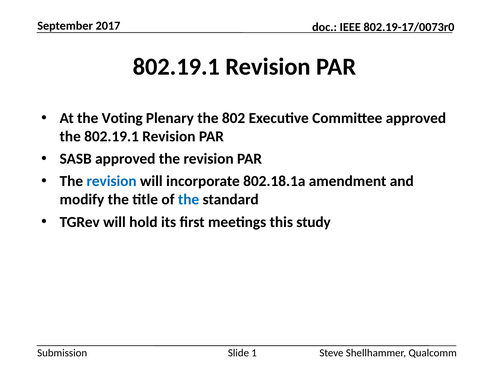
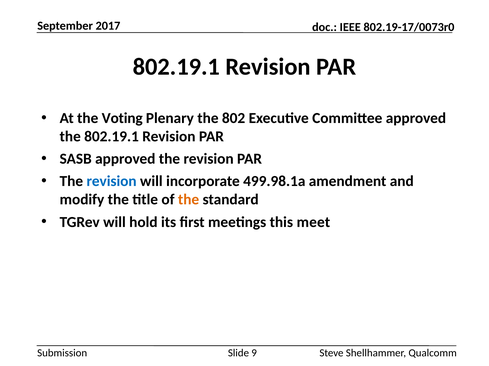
802.18.1a: 802.18.1a -> 499.98.1a (274, 182)
the colour: blue -> orange (189, 200)
study: study -> meet (313, 222)
1: 1 -> 9 (254, 354)
